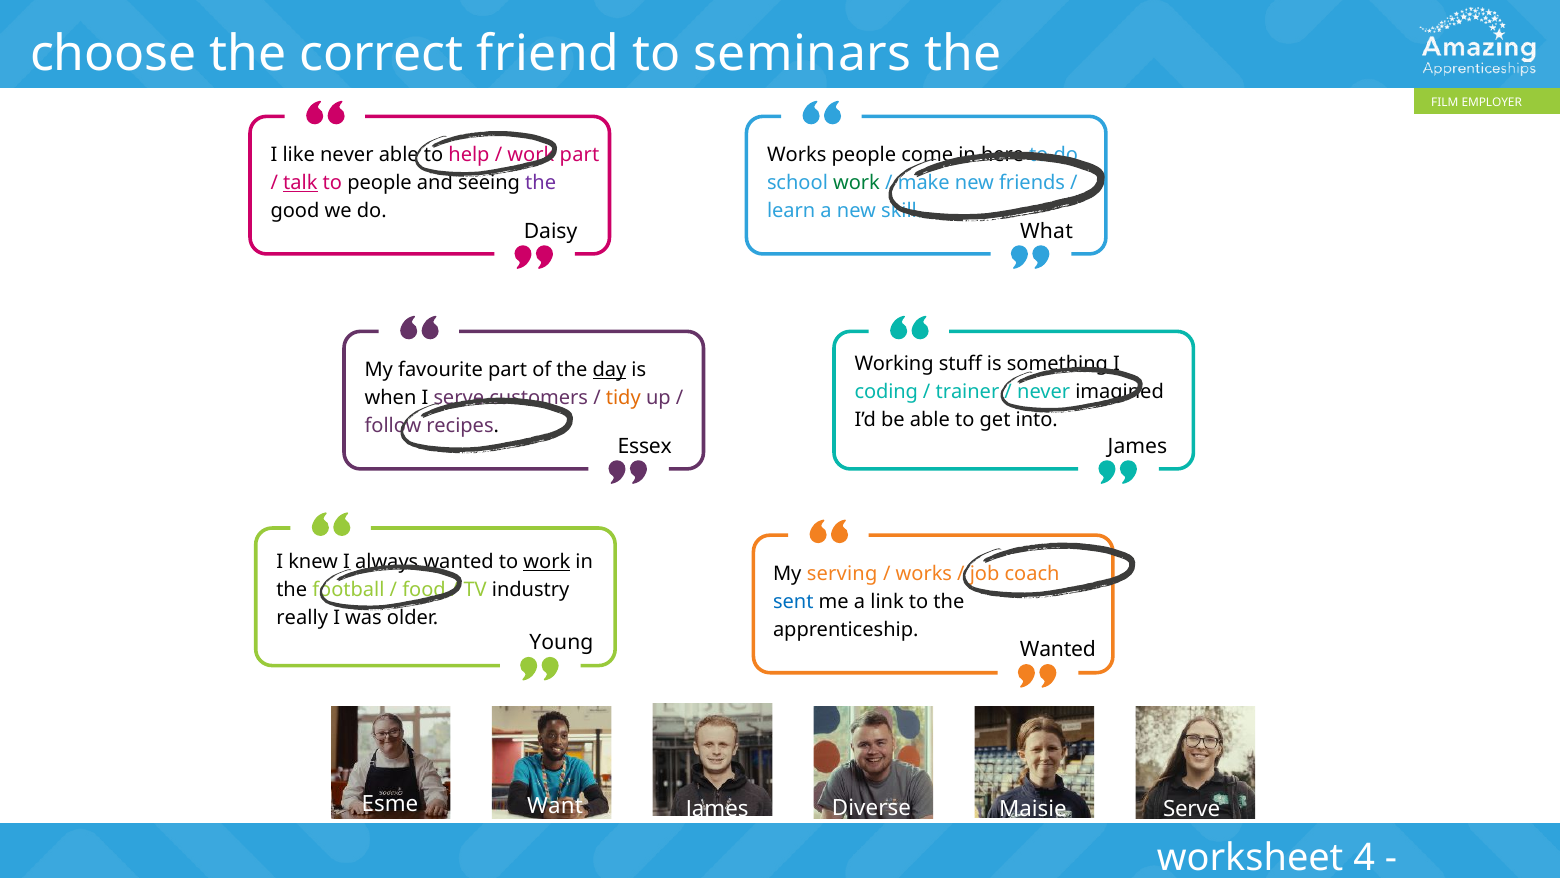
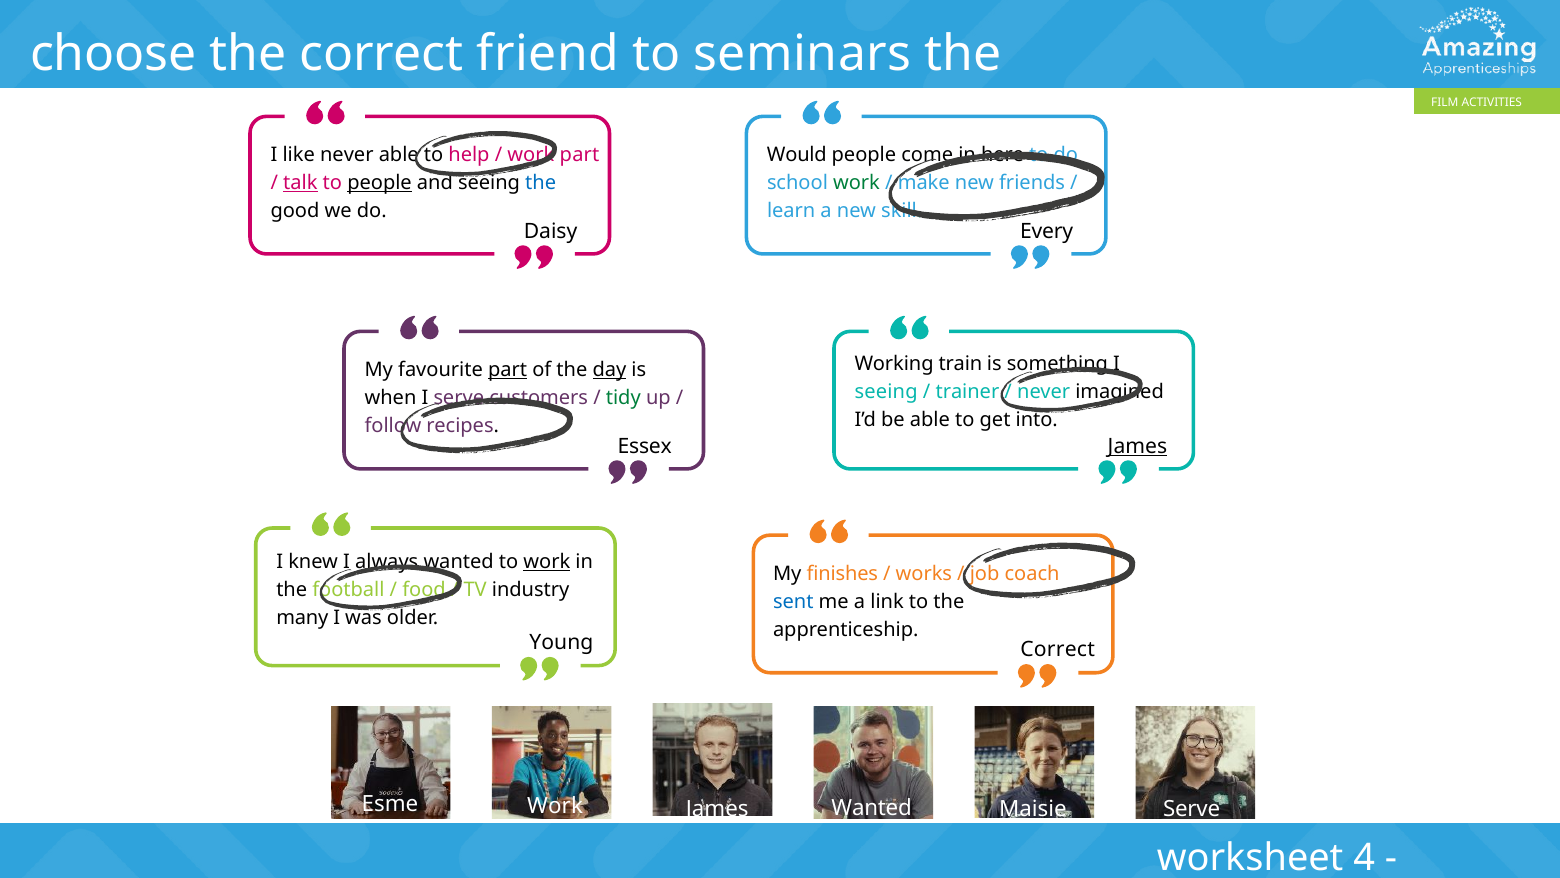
EMPLOYER: EMPLOYER -> ACTIVITIES (1492, 102)
Works: Works -> Would (797, 155)
people underline: none -> present (380, 183)
the colour: purple -> blue (541, 183)
What: What -> Every (1047, 231)
stuff: stuff -> train (960, 364)
part underline: none -> present (508, 370)
coding: coding -> seeing (886, 392)
tidy colour: orange -> green (623, 398)
James underline: none -> present (1137, 446)
serving: serving -> finishes (842, 573)
really: really -> many (302, 618)
Wanted: Wanted -> Correct (1058, 650)
Esme Want: Want -> Work (555, 806)
James Diverse: Diverse -> Wanted (872, 808)
